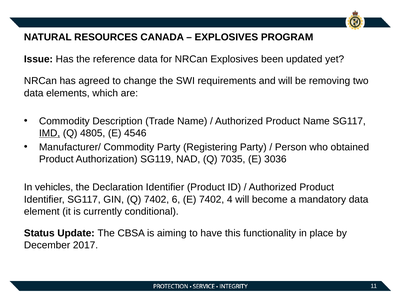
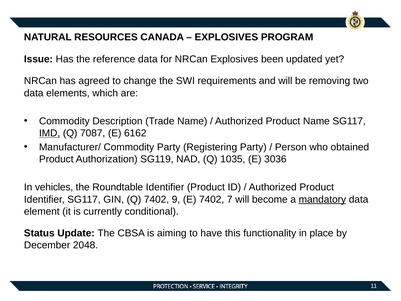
4805: 4805 -> 7087 (93, 133)
4546: 4546 -> 6162 (135, 133)
7035: 7035 -> 1035 (233, 159)
Declaration: Declaration -> Roundtable (118, 187)
6: 6 -> 9 (176, 199)
4: 4 -> 7 (230, 199)
mandatory underline: none -> present (322, 199)
2017: 2017 -> 2048 (86, 245)
